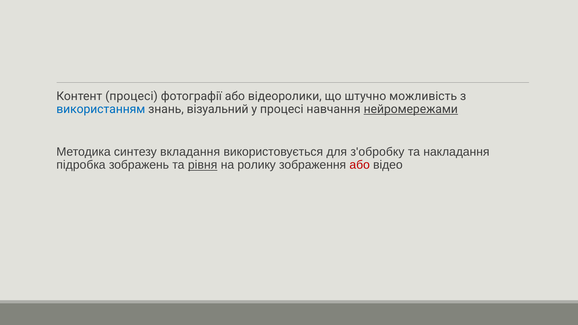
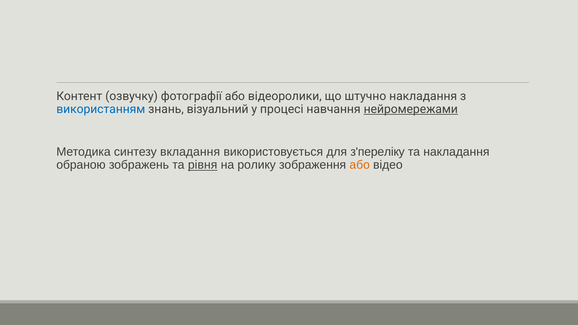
Контент процесі: процесі -> озвучку (132, 96)
штучно можливість: можливість -> накладання (423, 96)
з'обробку: з'обробку -> з'переліку (378, 152)
підробка: підробка -> обраною (81, 165)
або colour: red -> orange (360, 165)
